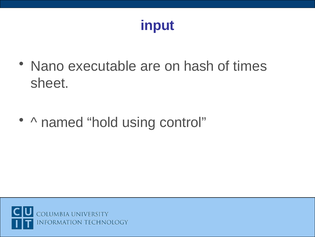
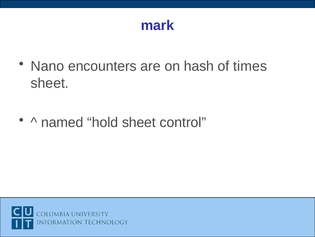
input: input -> mark (157, 25)
executable: executable -> encounters (102, 66)
hold using: using -> sheet (139, 122)
